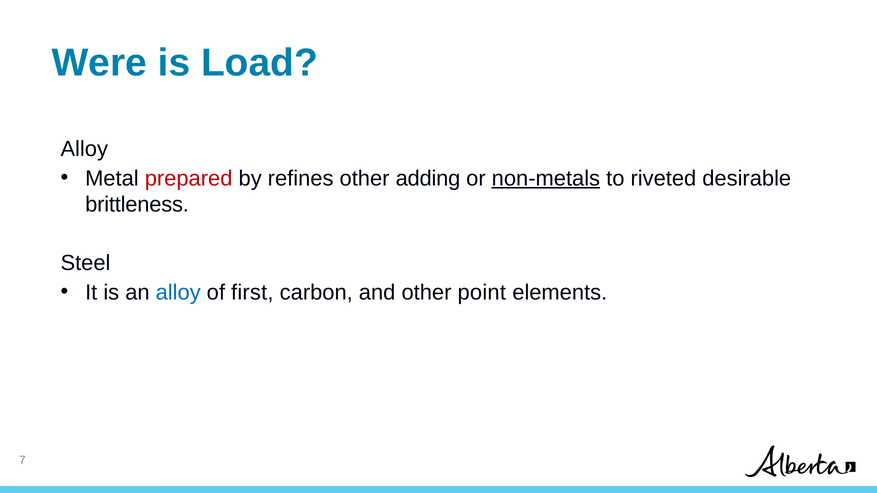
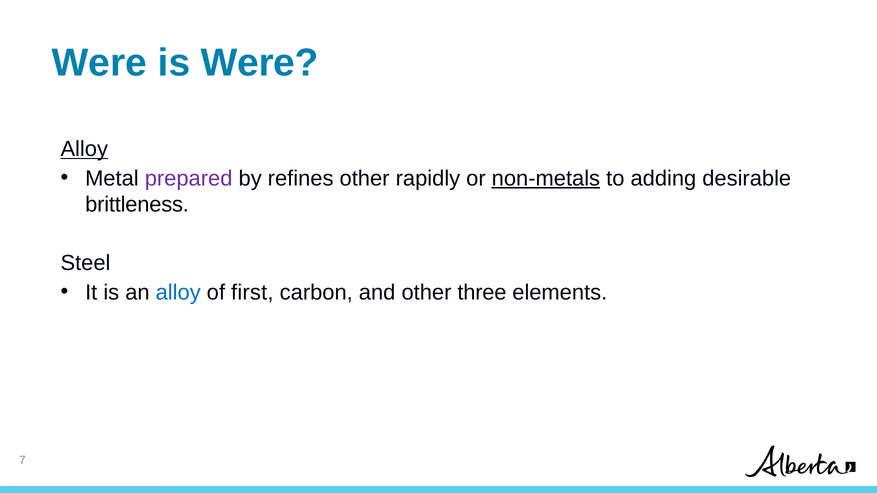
is Load: Load -> Were (260, 63)
Alloy underline: none -> present (84, 149)
prepared colour: red -> purple (189, 178)
adding: adding -> rapidly (428, 178)
riveted: riveted -> adding (663, 178)
point: point -> three (482, 292)
